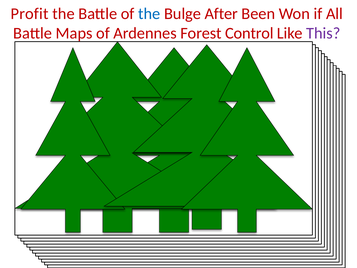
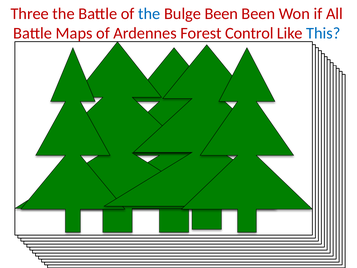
Profit: Profit -> Three (30, 14)
Bulge After: After -> Been (221, 14)
This colour: purple -> blue (323, 33)
